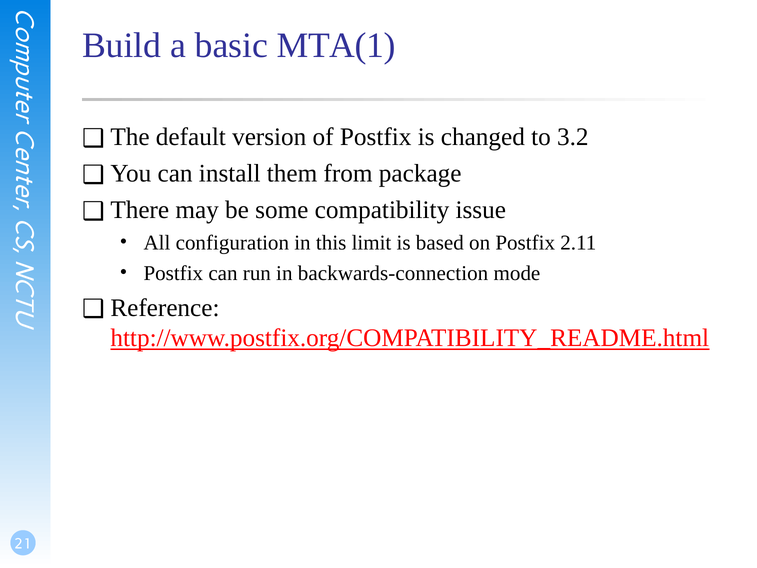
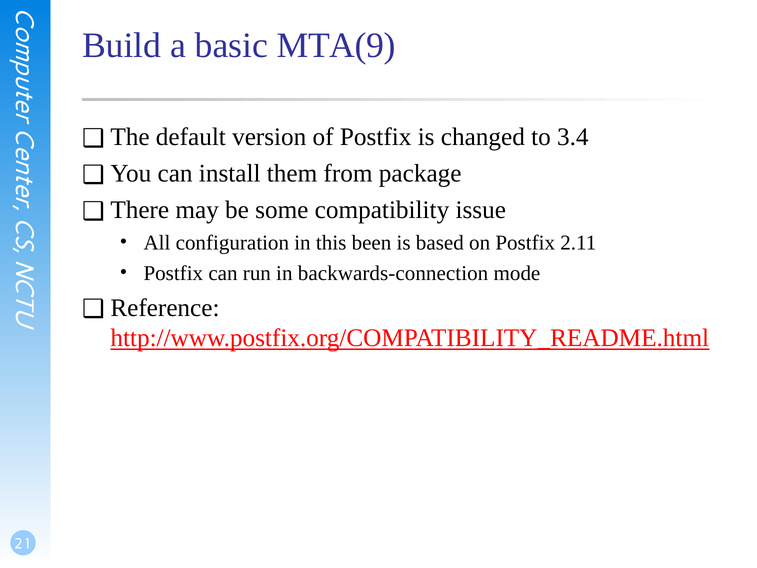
MTA(1: MTA(1 -> MTA(9 (336, 45)
3.2: 3.2 -> 3.4 (573, 137)
limit: limit -> been (371, 243)
